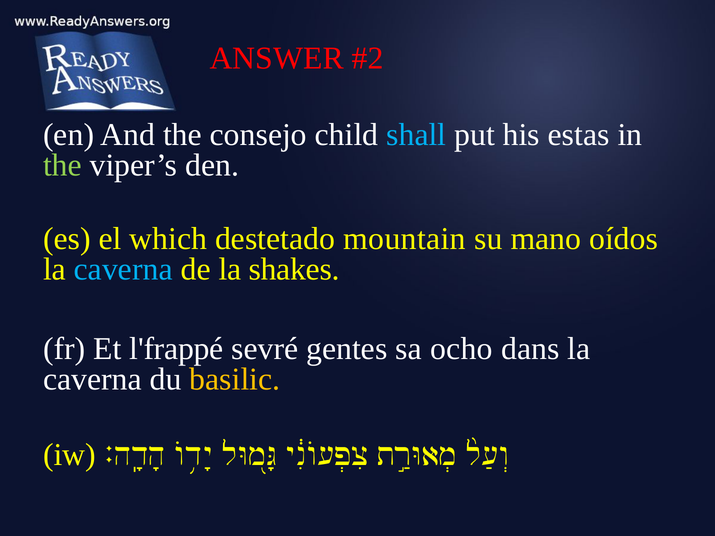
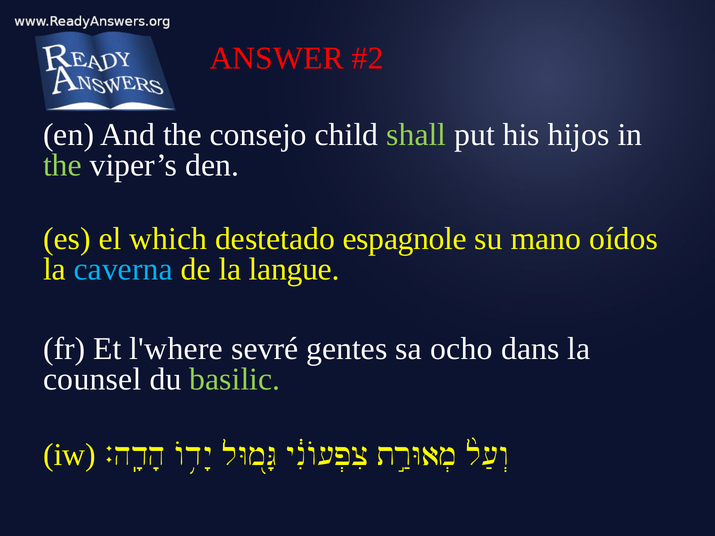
shall colour: light blue -> light green (416, 135)
estas: estas -> hijos (579, 135)
mountain: mountain -> espagnole (405, 239)
shakes: shakes -> langue (294, 269)
l'frappé: l'frappé -> l'where (176, 349)
caverna: caverna -> counsel (92, 379)
basilic colour: yellow -> light green (235, 379)
